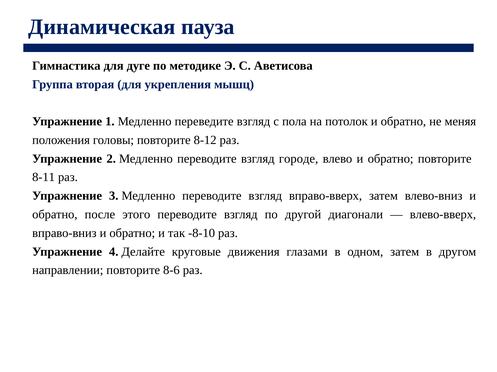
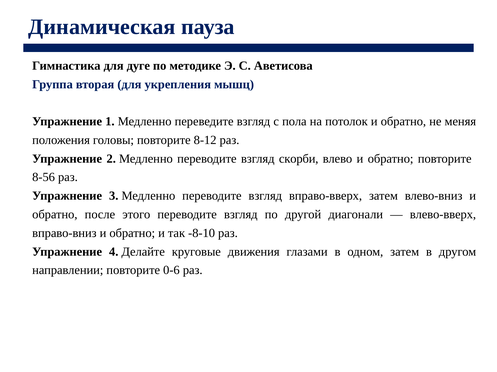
городе: городе -> скорби (299, 159)
8-11: 8-11 -> 8-56 (44, 178)
8-6: 8-6 -> 0-6 (171, 271)
